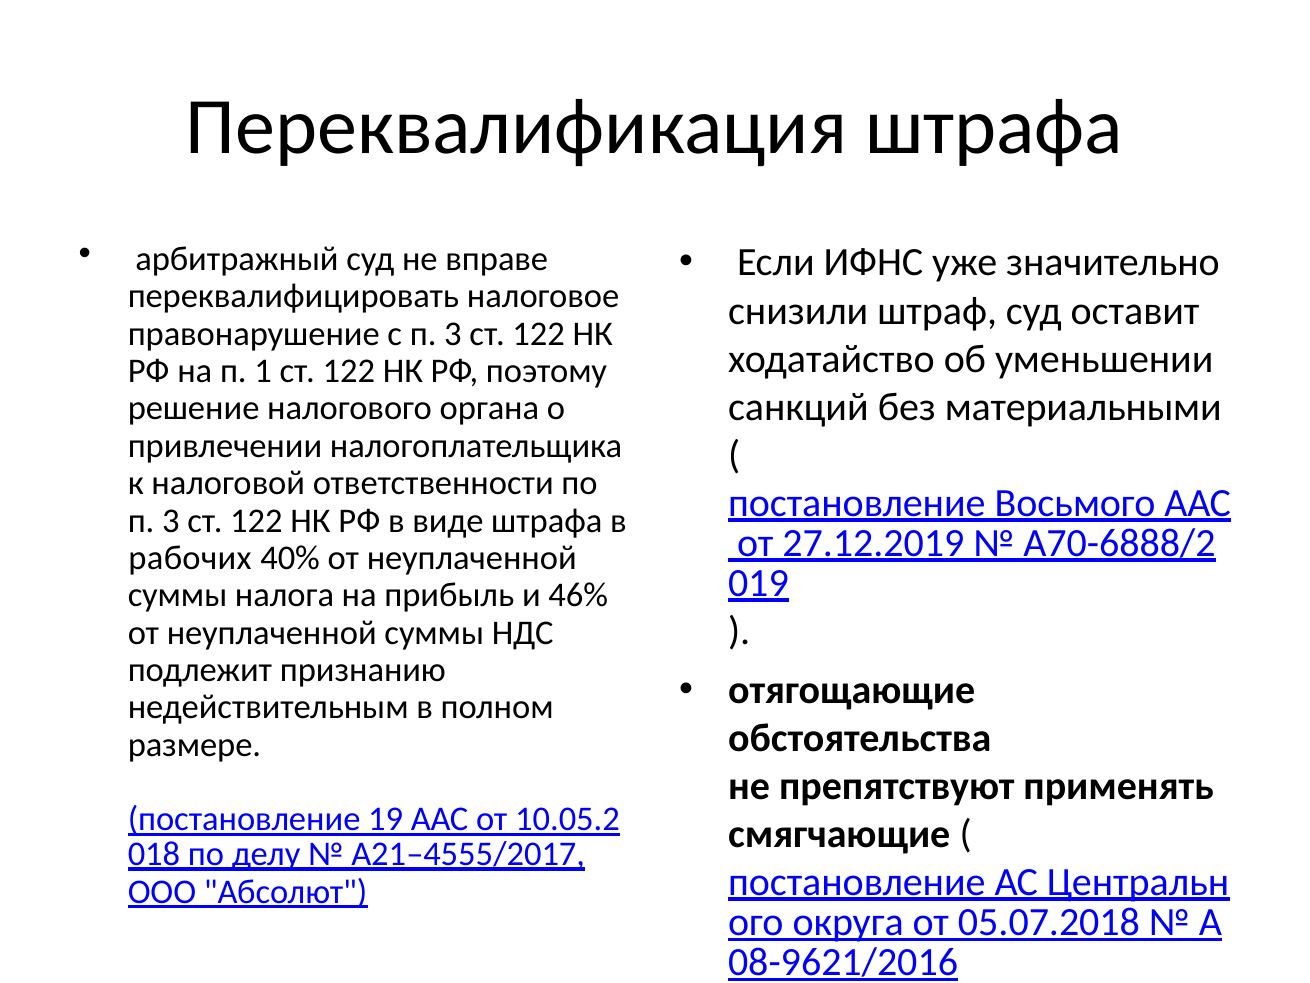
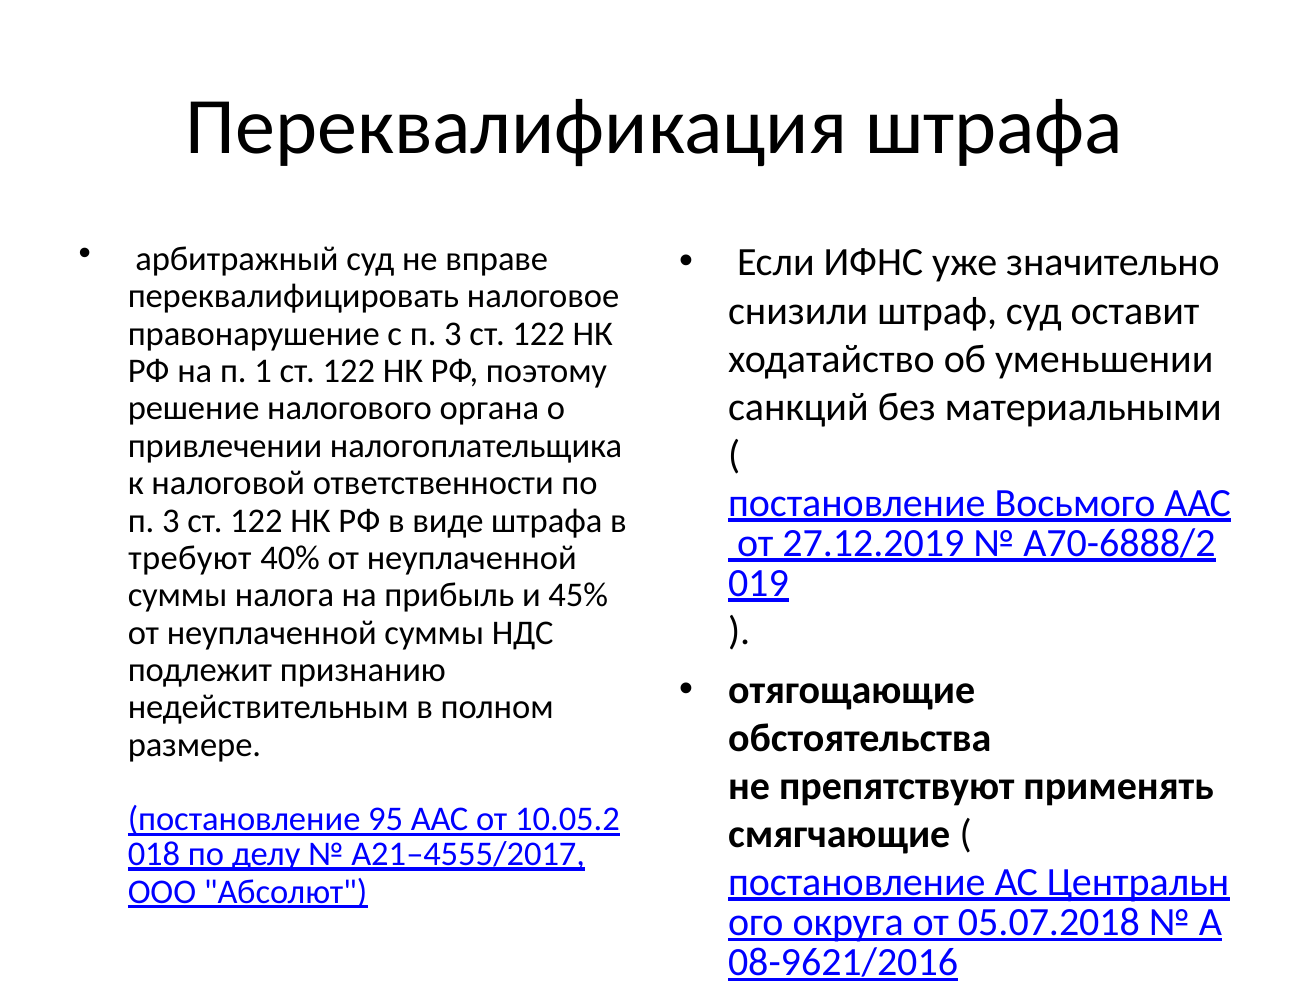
рабочих: рабочих -> требуют (190, 558)
46%: 46% -> 45% (578, 595)
19: 19 -> 95 (386, 819)
